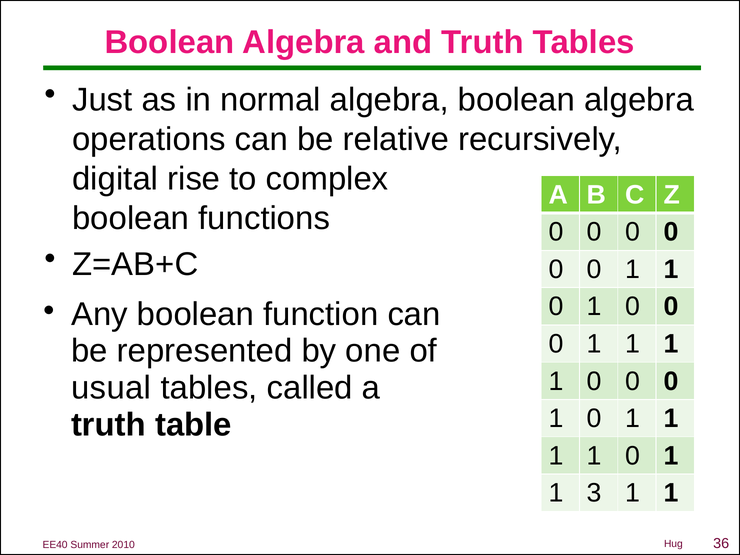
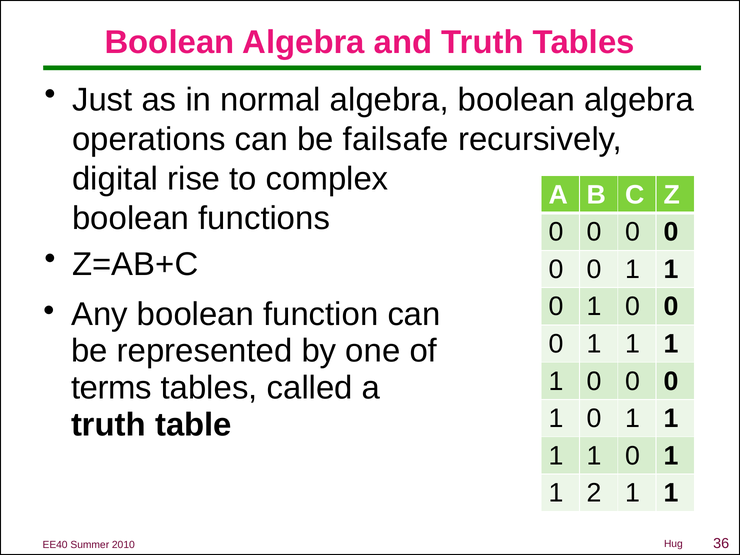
relative: relative -> failsafe (396, 139)
usual: usual -> terms (111, 388)
3: 3 -> 2 (594, 493)
